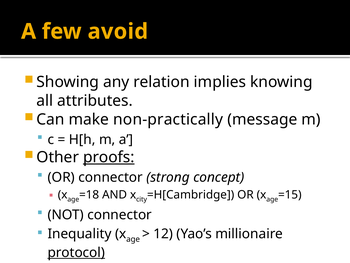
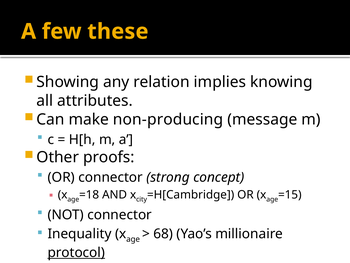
avoid: avoid -> these (118, 31)
non-practically: non-practically -> non-producing (168, 119)
proofs underline: present -> none (109, 157)
12: 12 -> 68 (163, 233)
